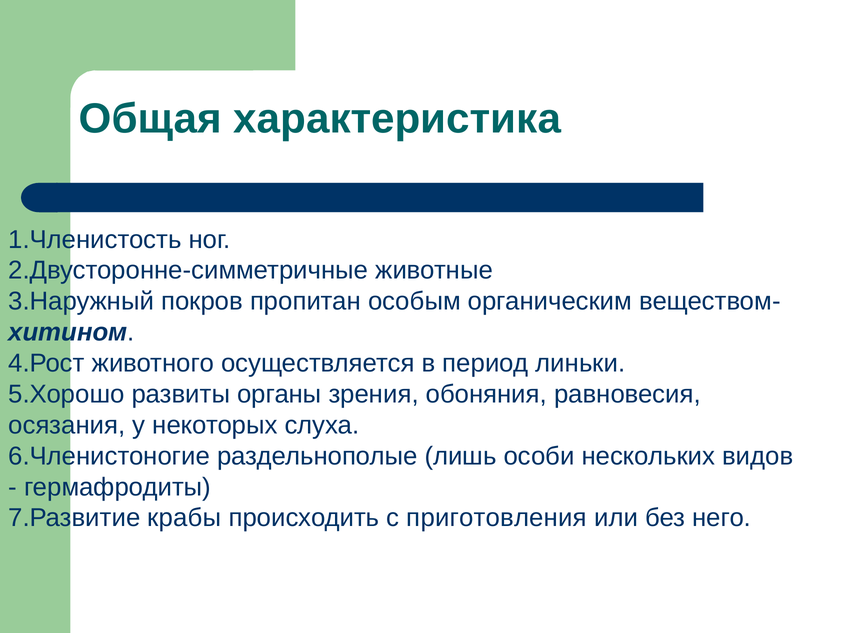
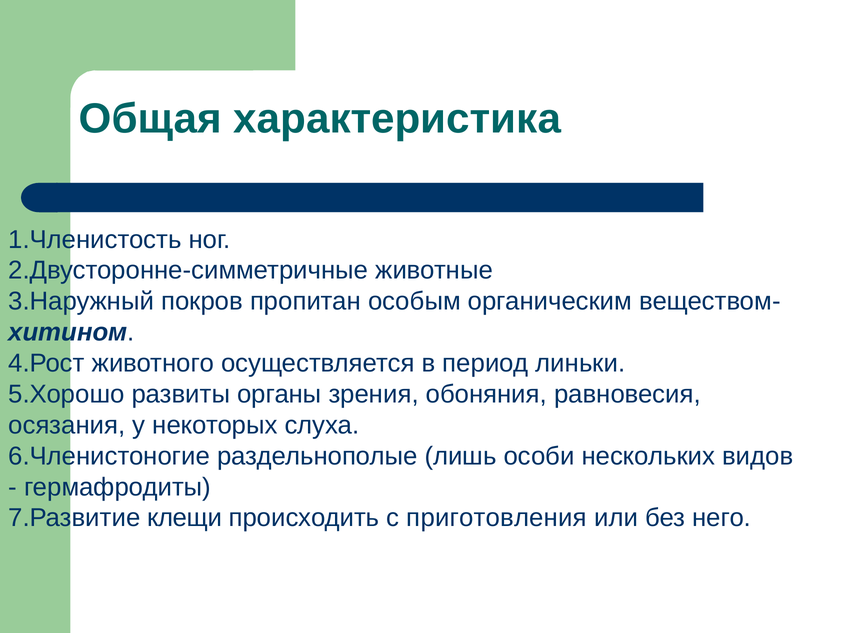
крабы: крабы -> клещи (185, 518)
